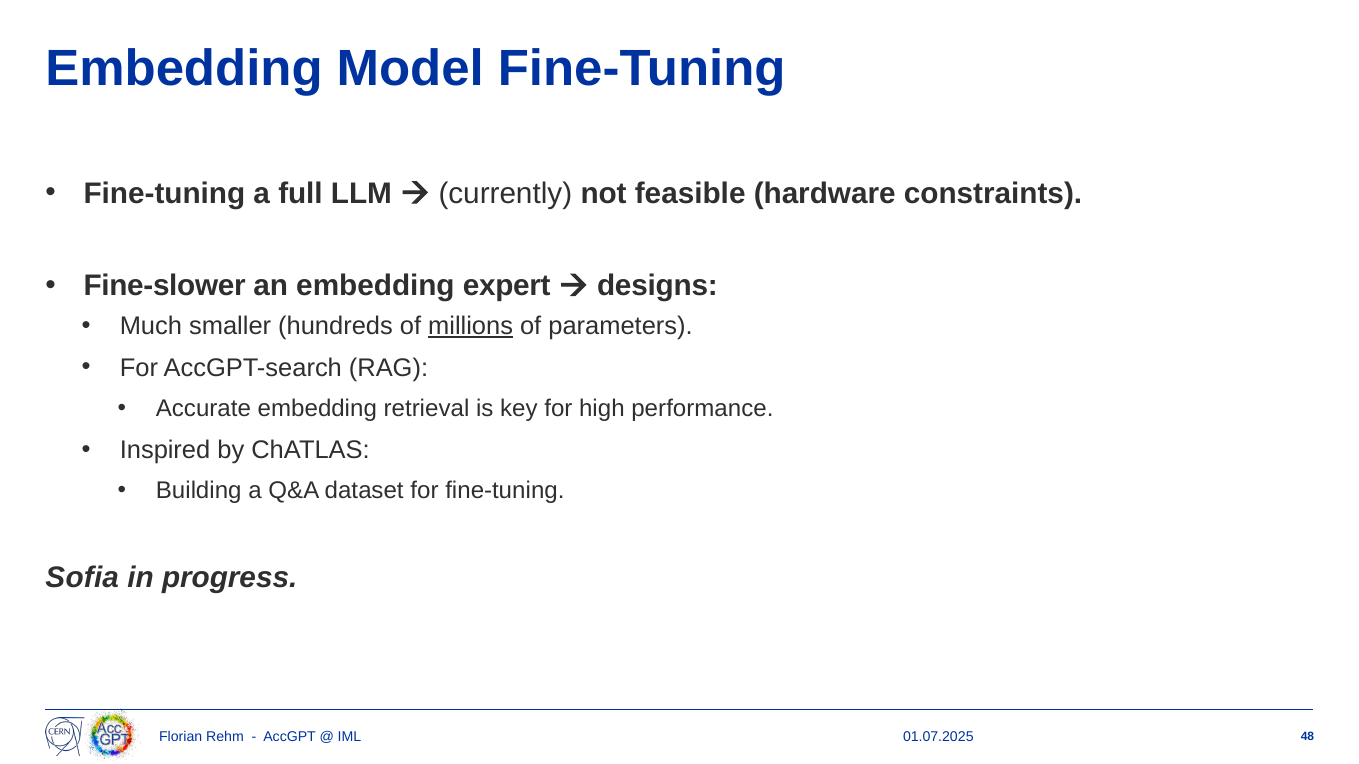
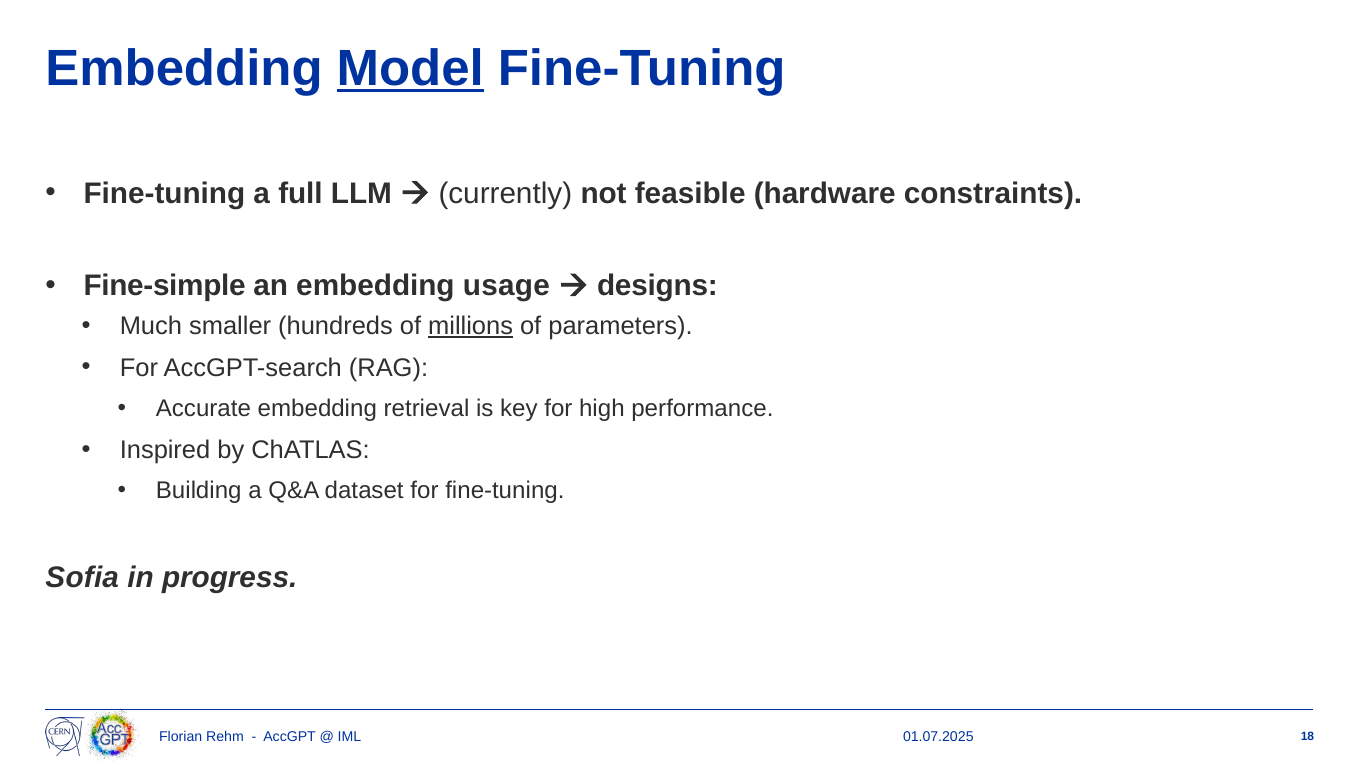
Model underline: none -> present (410, 69)
Fine-slower: Fine-slower -> Fine-simple (165, 286)
expert: expert -> usage (506, 286)
48: 48 -> 18 (1307, 737)
